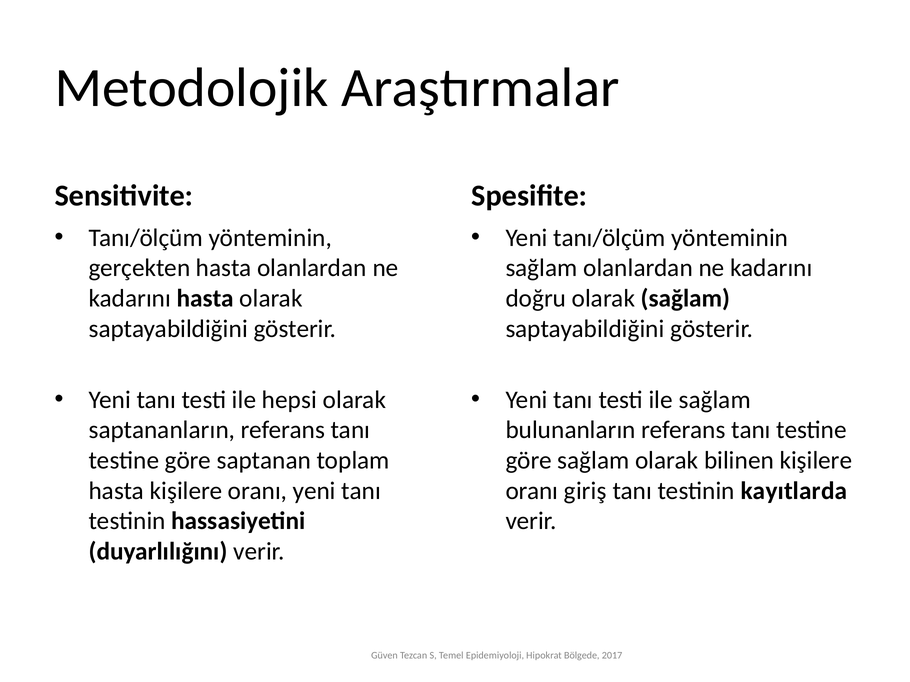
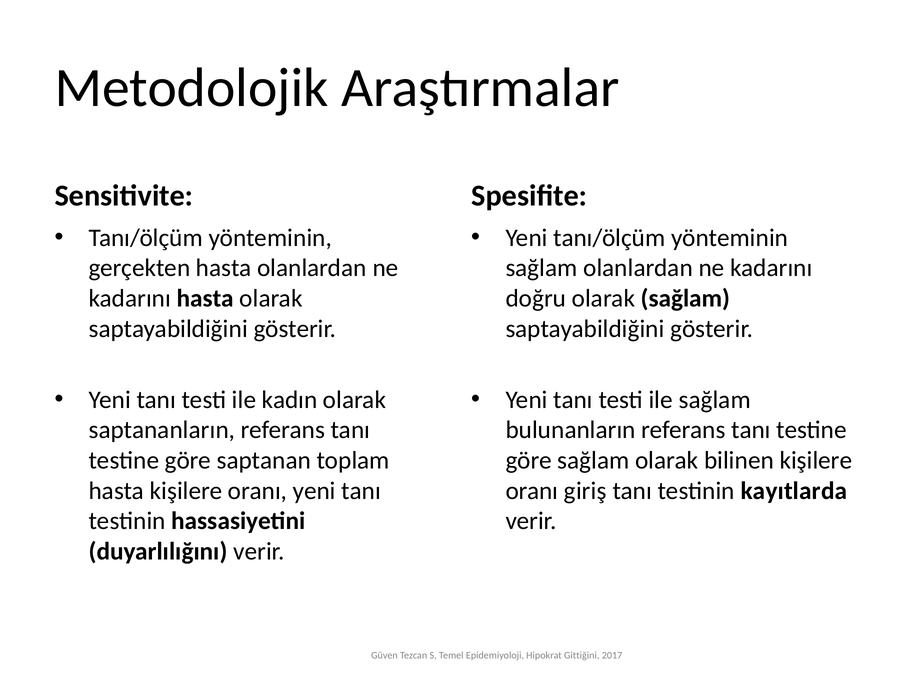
hepsi: hepsi -> kadın (290, 400)
Bölgede: Bölgede -> Gittiğini (582, 656)
